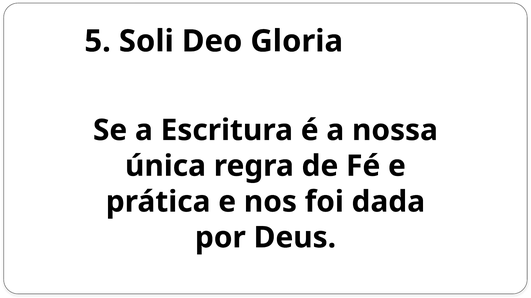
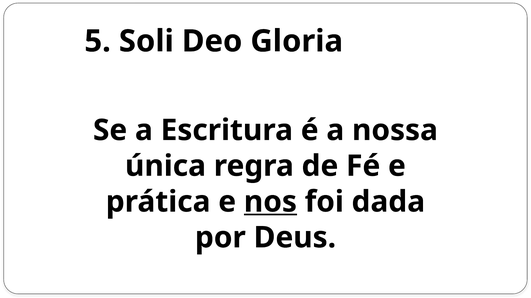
nos underline: none -> present (270, 202)
